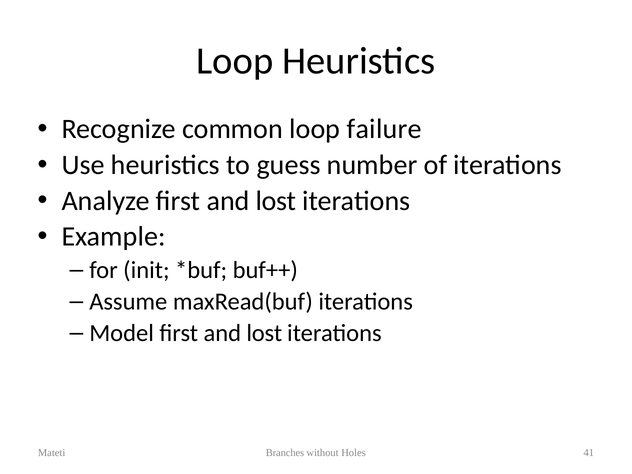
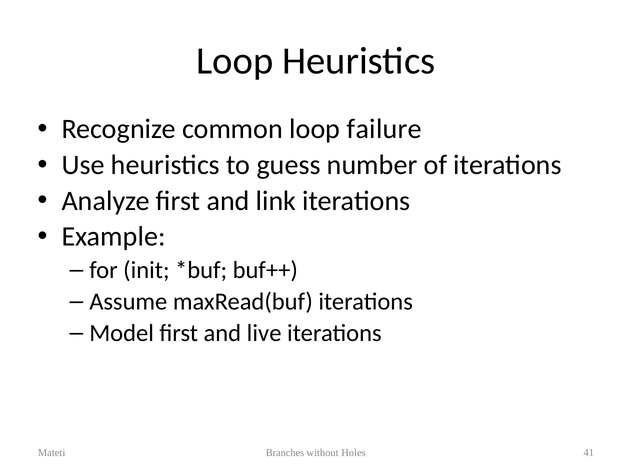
Analyze first and lost: lost -> link (276, 201)
Model first and lost: lost -> live (264, 333)
